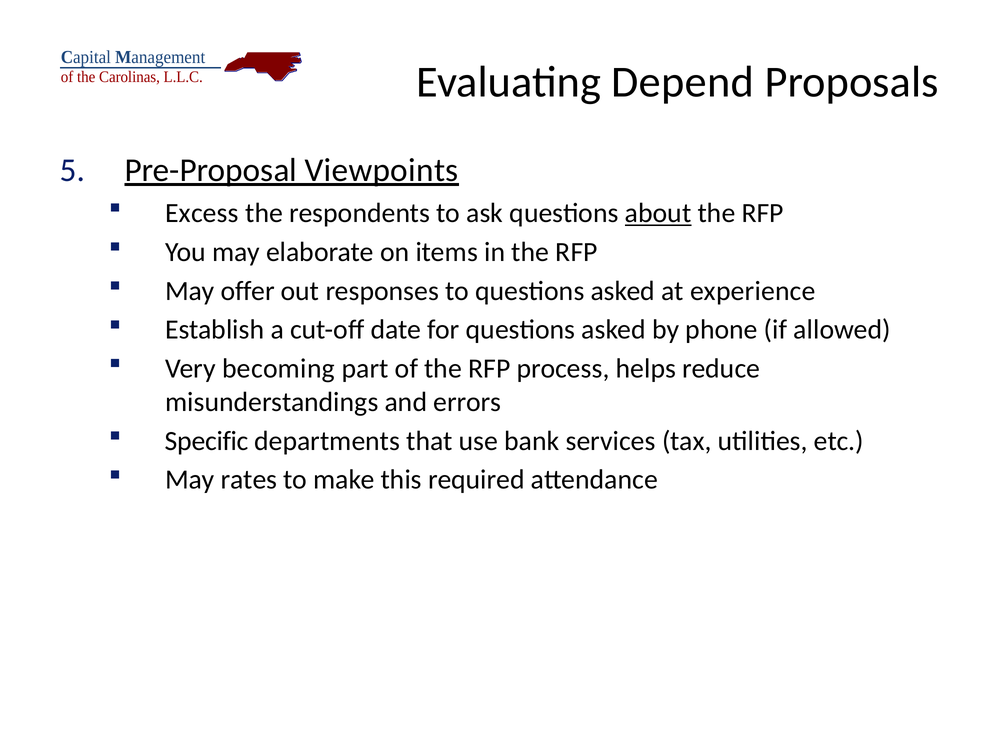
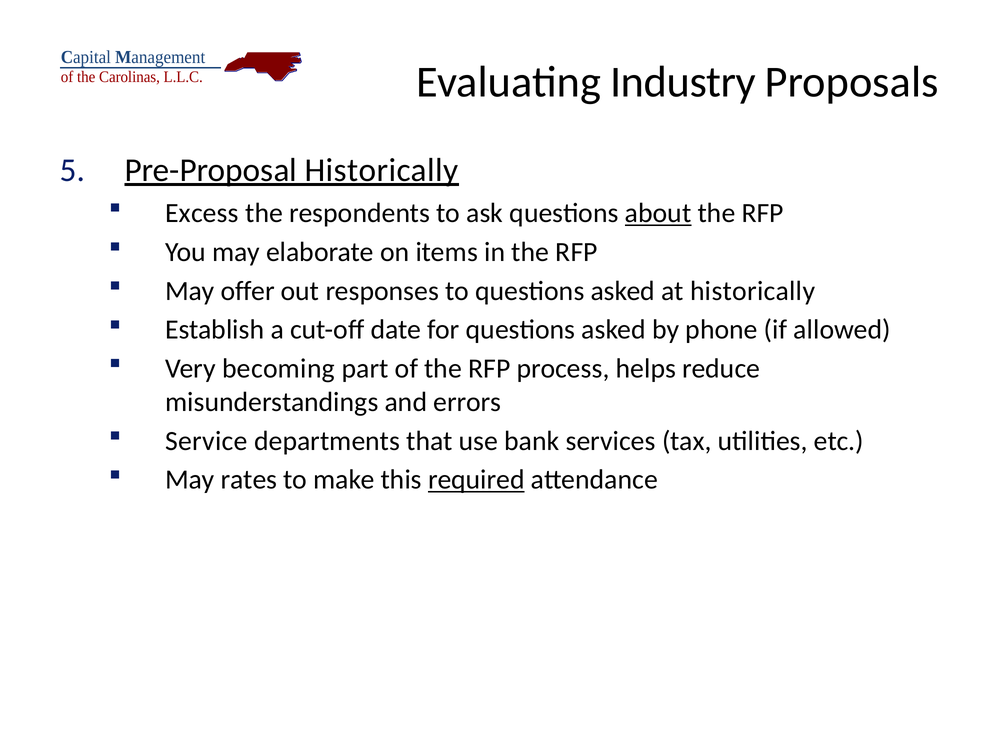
Depend: Depend -> Industry (683, 82)
Pre-Proposal Viewpoints: Viewpoints -> Historically (382, 170)
at experience: experience -> historically (753, 291)
Specific: Specific -> Service (206, 441)
required underline: none -> present (476, 480)
